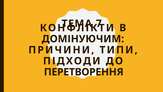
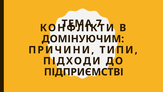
ПЕРЕТВОРЕННЯ: ПЕРЕТВОРЕННЯ -> ПІДПРИЄМСТВІ (84, 72)
